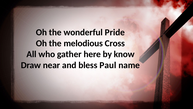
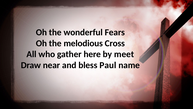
Pride: Pride -> Fears (115, 32)
know: know -> meet (124, 54)
